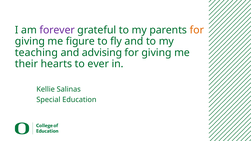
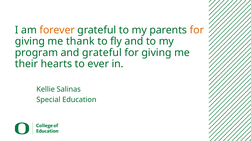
forever colour: purple -> orange (57, 30)
figure: figure -> thank (80, 41)
teaching: teaching -> program (36, 53)
and advising: advising -> grateful (102, 53)
